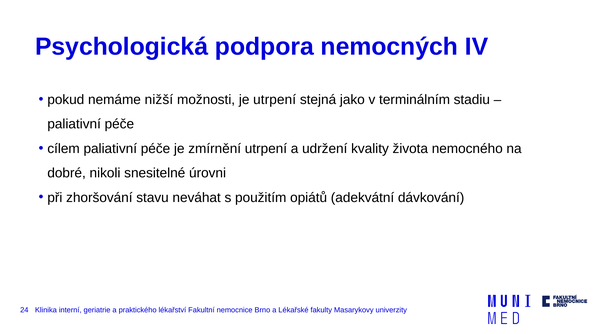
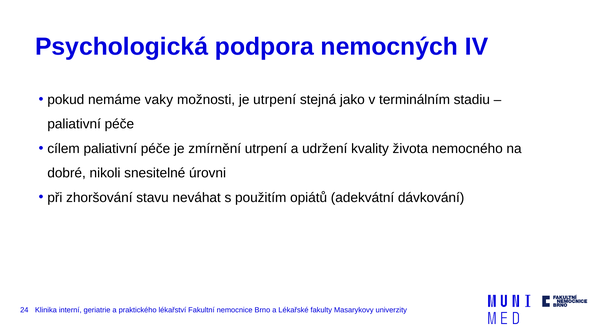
nižší: nižší -> vaky (159, 100)
